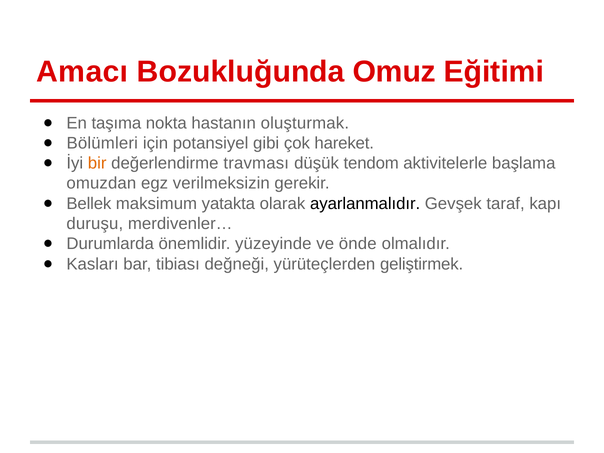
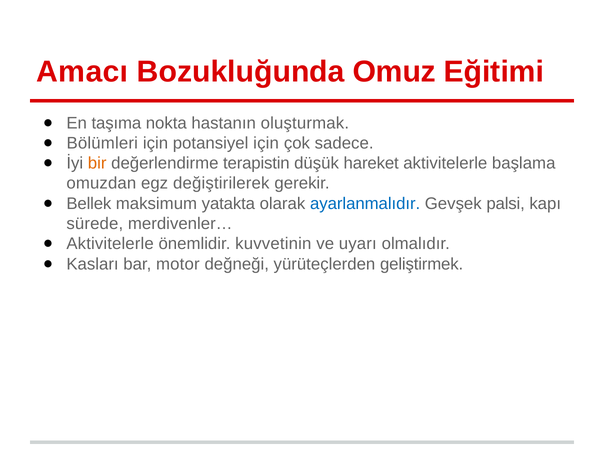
potansiyel gibi: gibi -> için (266, 143)
hareket: hareket -> sadece (344, 143)
travması: travması -> terapistin (256, 163)
tendom: tendom -> hareket (371, 163)
verilmeksizin: verilmeksizin -> değiştirilerek (221, 183)
ayarlanmalıdır colour: black -> blue (365, 204)
taraf: taraf -> palsi (506, 204)
duruşu: duruşu -> sürede (95, 224)
Durumlarda: Durumlarda -> Aktivitelerle (110, 244)
yüzeyinde: yüzeyinde -> kuvvetinin (273, 244)
önde: önde -> uyarı (358, 244)
tibiası: tibiası -> motor (178, 264)
